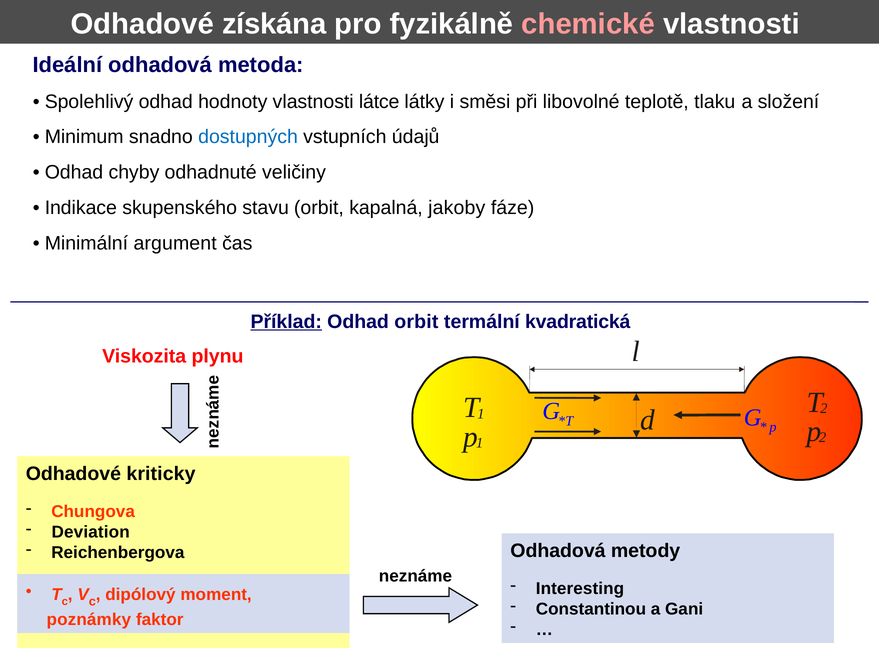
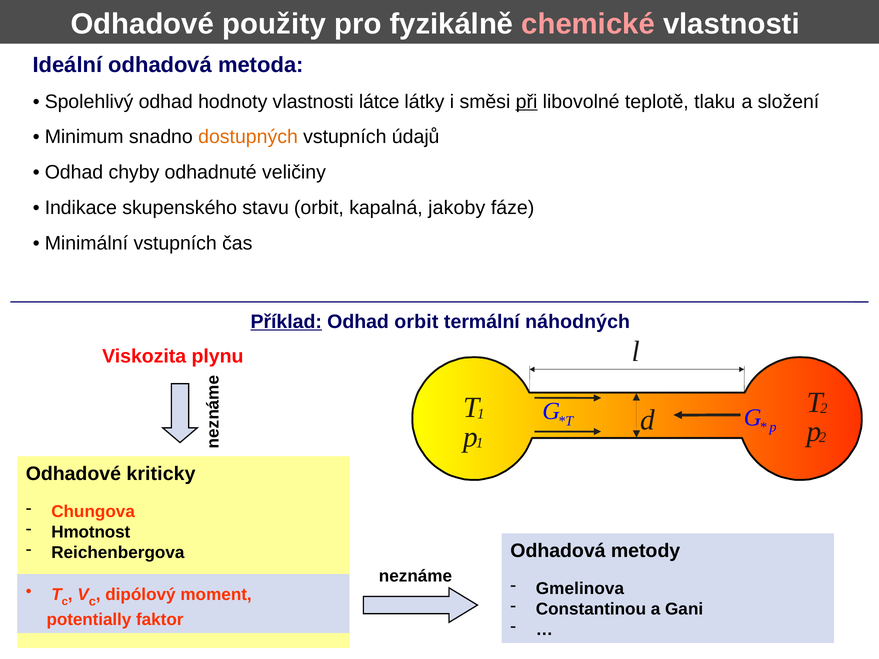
získána: získána -> použity (274, 24)
při underline: none -> present (527, 102)
dostupných colour: blue -> orange (248, 137)
Minimální argument: argument -> vstupních (175, 244)
kvadratická: kvadratická -> náhodných (578, 322)
Deviation: Deviation -> Hmotnost (91, 532)
Interesting: Interesting -> Gmelinova (580, 589)
poznámky: poznámky -> potentially (89, 620)
